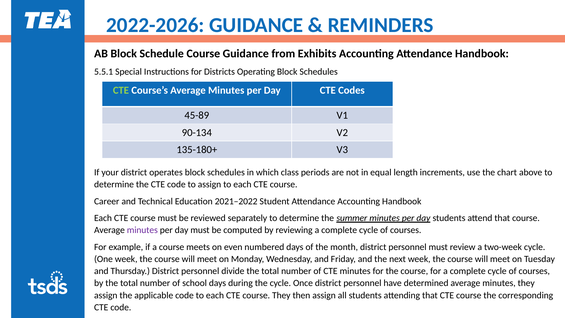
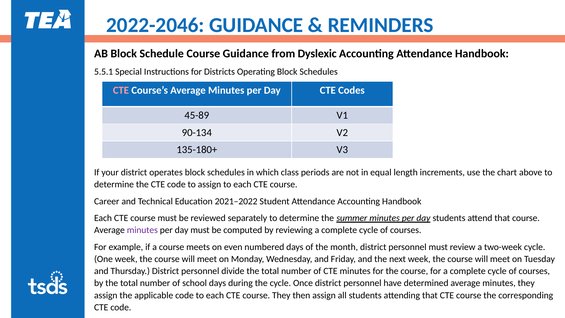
2022-2026: 2022-2026 -> 2022-2046 (155, 25)
Exhibits: Exhibits -> Dyslexic (317, 54)
CTE colour: light green -> pink (121, 90)
